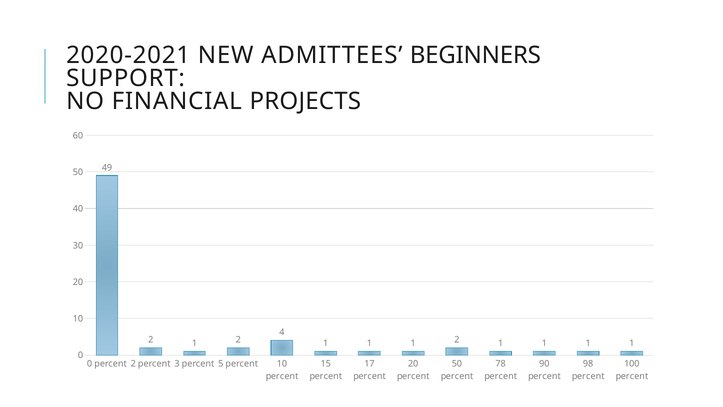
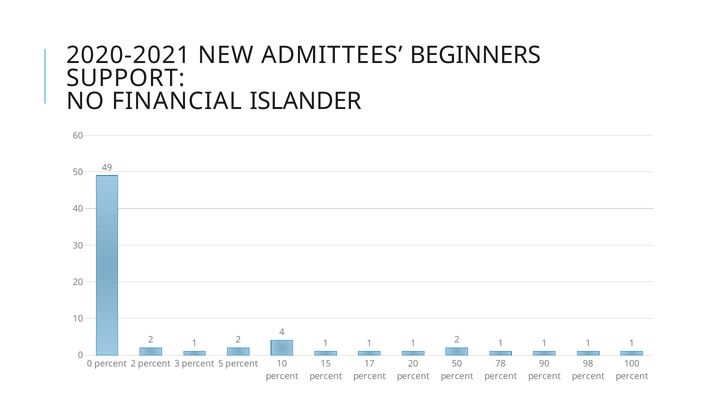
PROJECTS: PROJECTS -> ISLANDER (306, 101)
